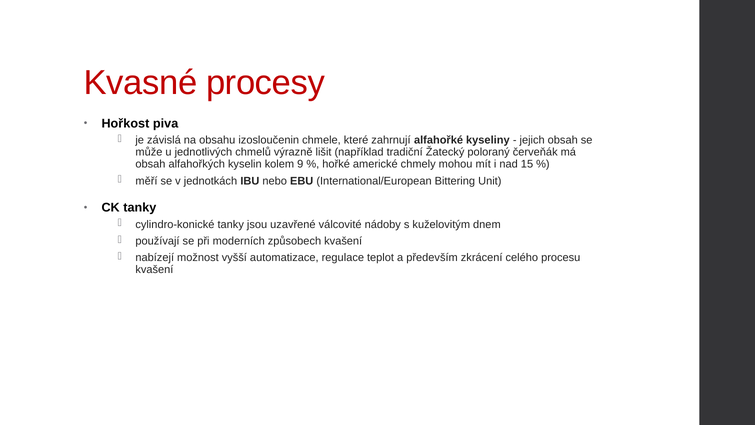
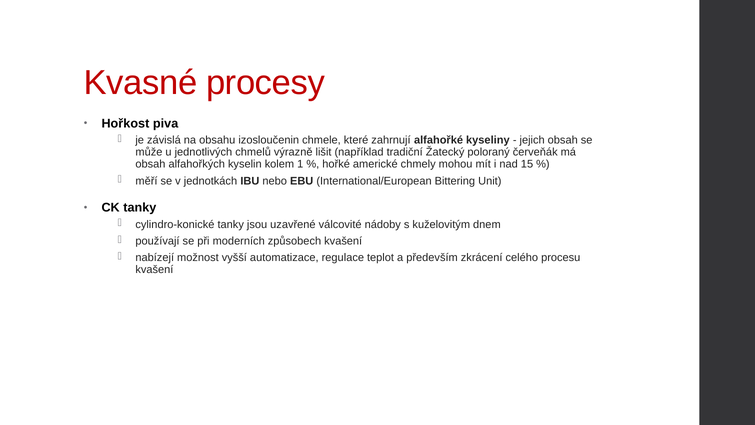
9: 9 -> 1 (300, 164)
